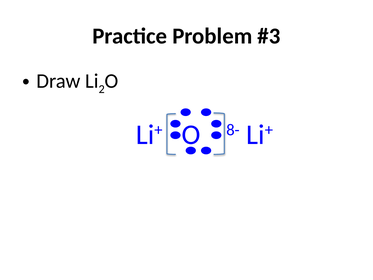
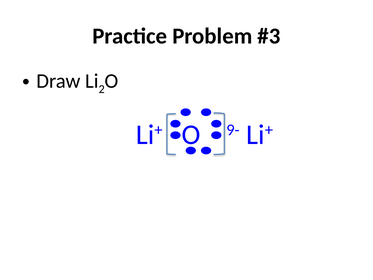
8-: 8- -> 9- (233, 130)
